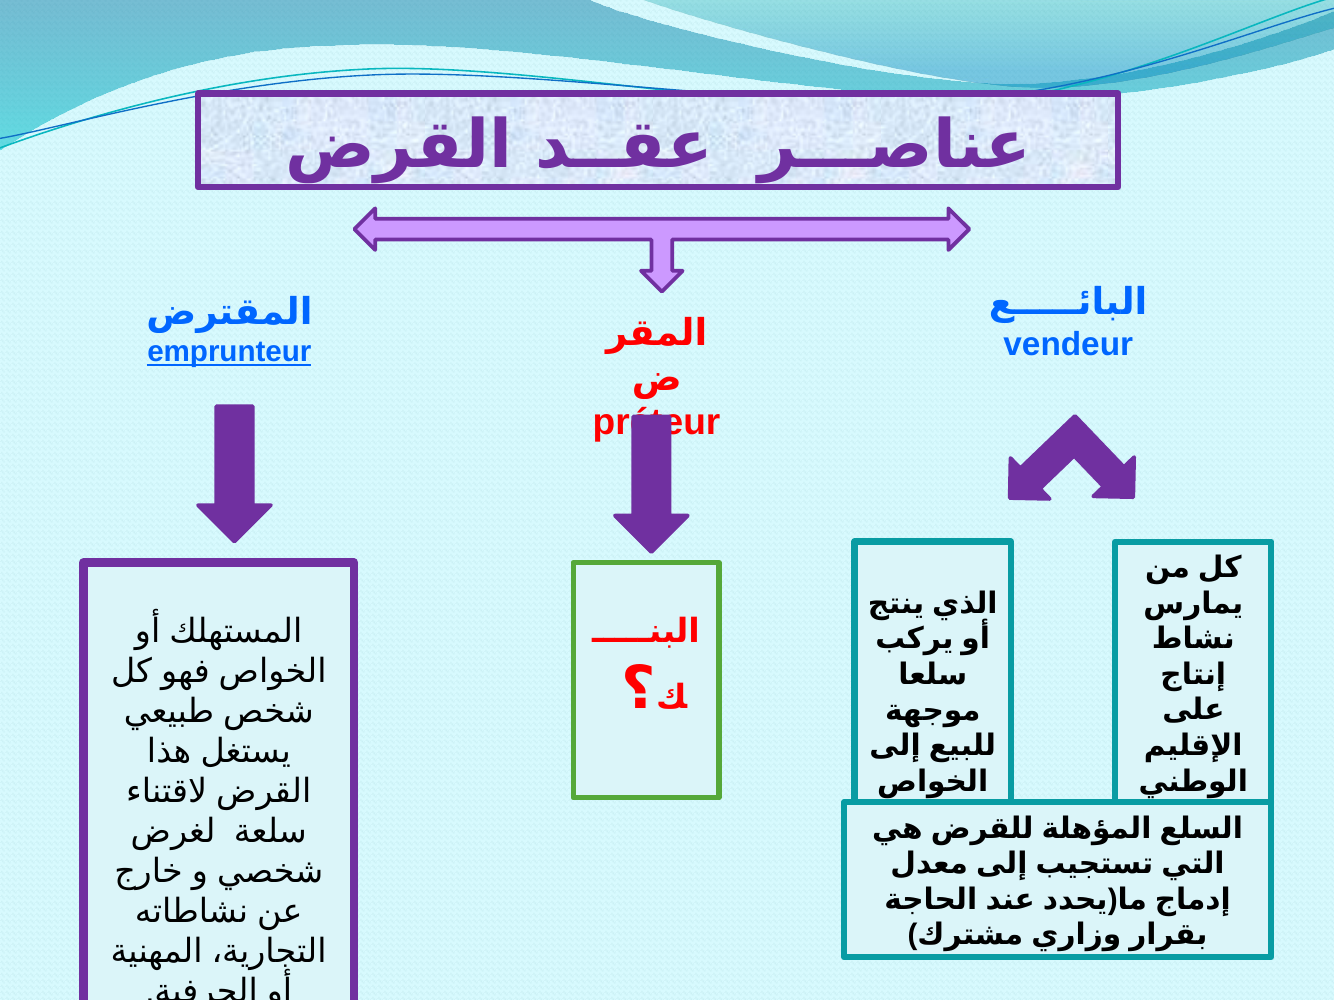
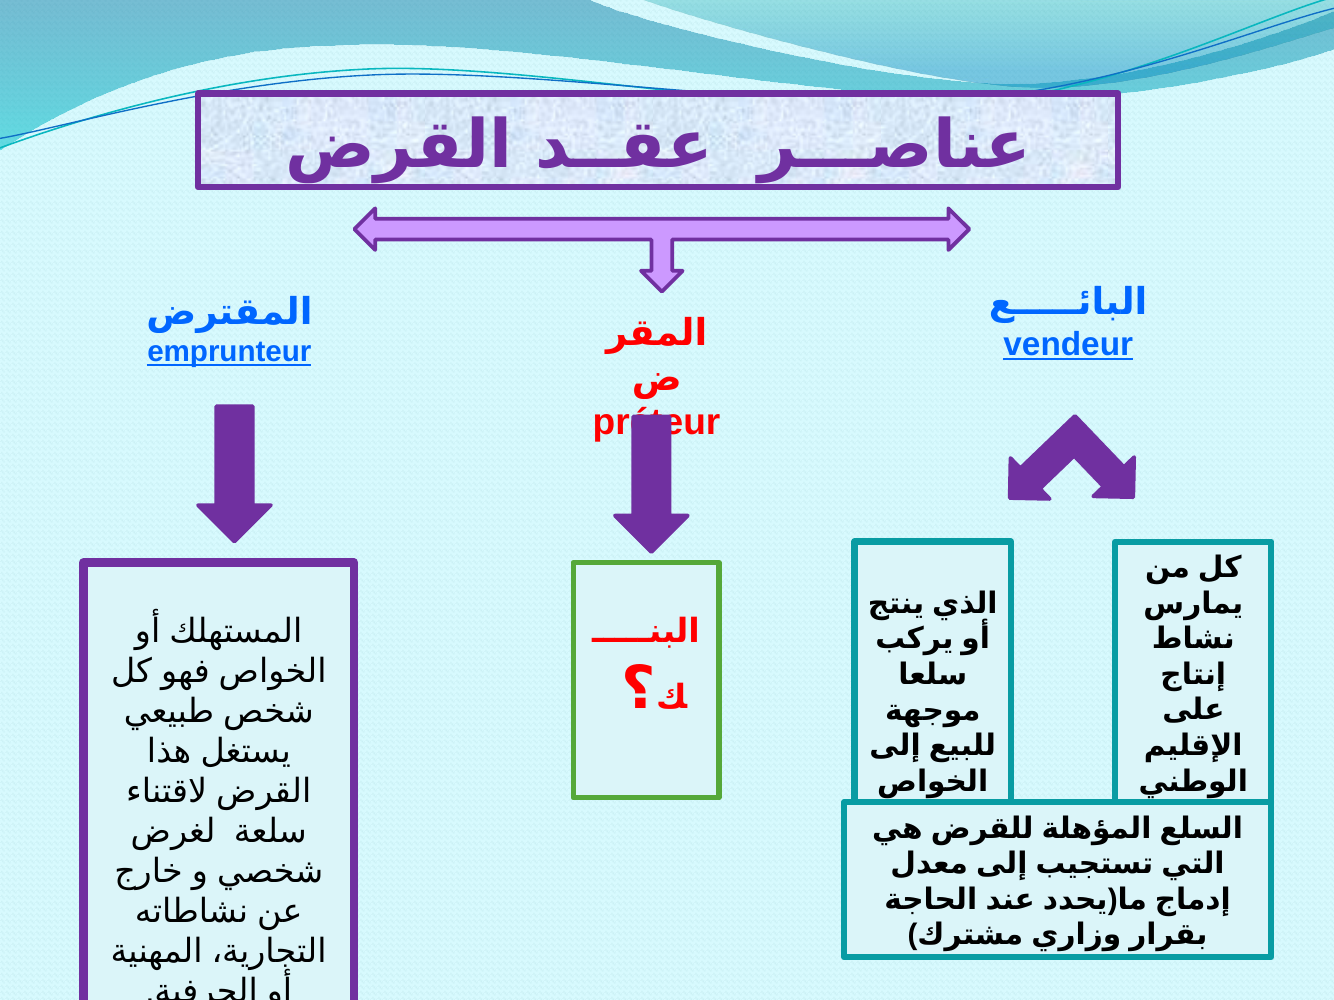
vendeur underline: none -> present (1068, 344)
